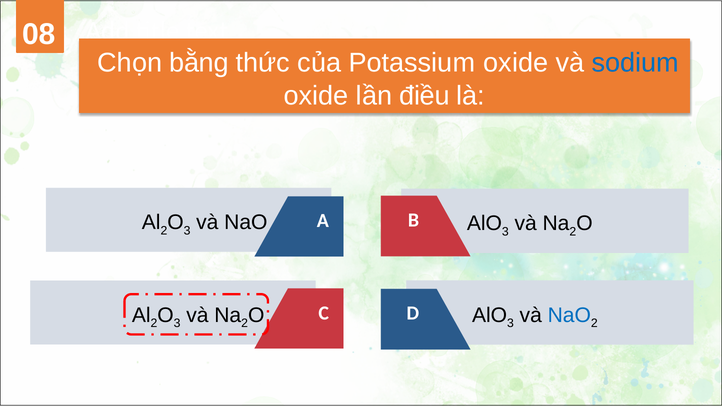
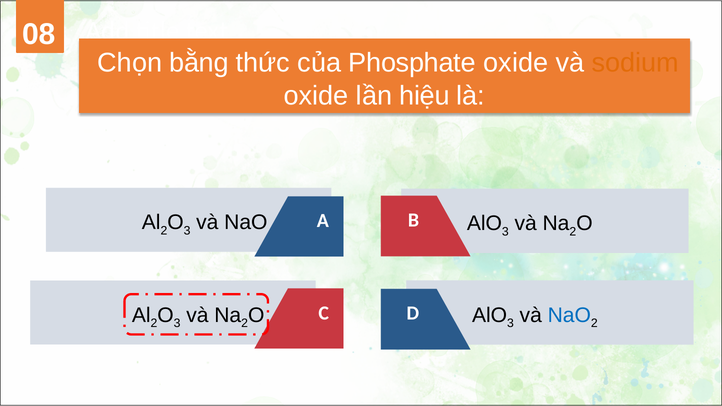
Potassium: Potassium -> Phosphate (412, 63)
sodium colour: blue -> orange (635, 63)
điều: điều -> hiệu (424, 96)
